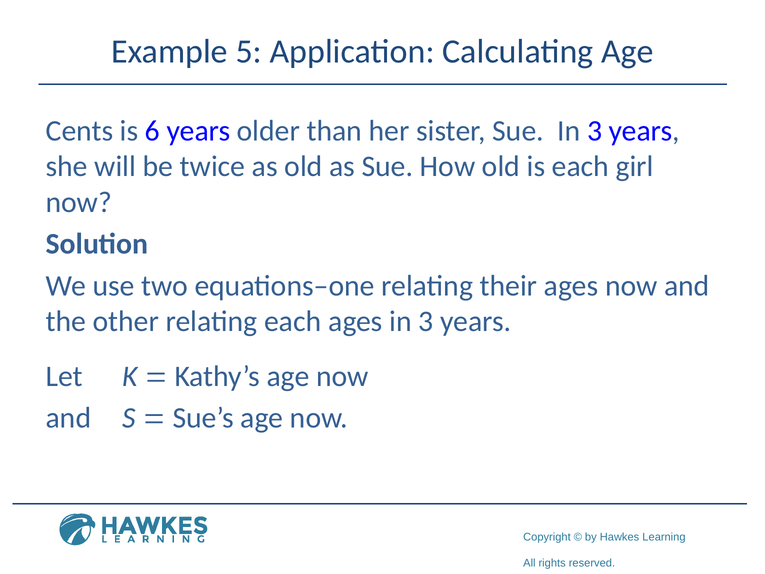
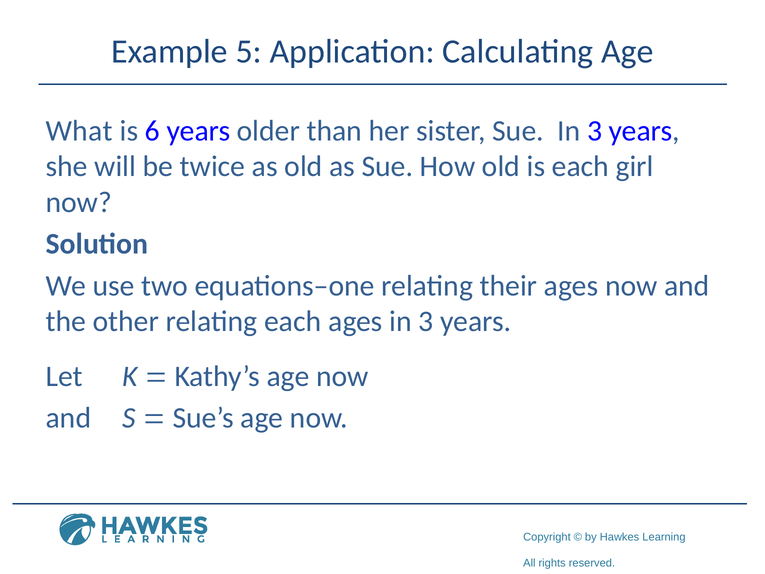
Cents: Cents -> What (79, 131)
